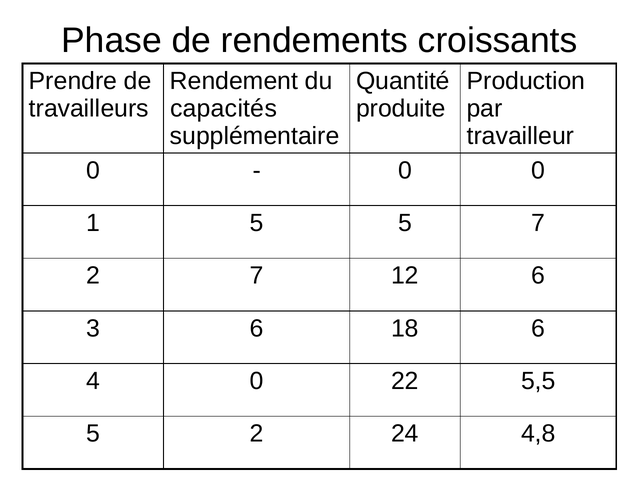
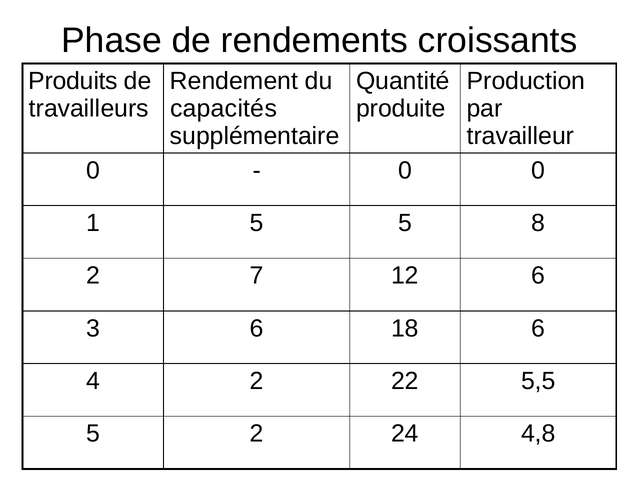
Prendre: Prendre -> Produits (73, 81)
5 7: 7 -> 8 (538, 223)
4 0: 0 -> 2 (257, 381)
